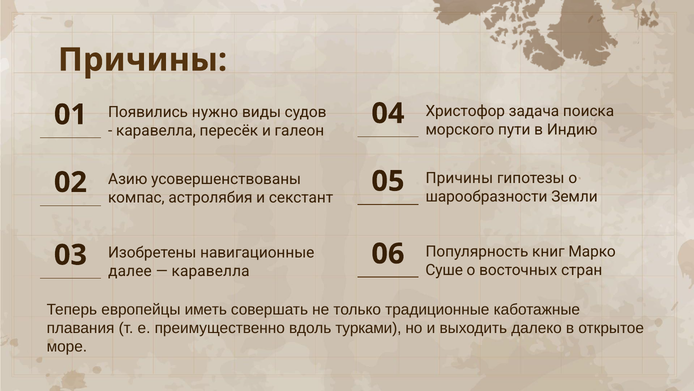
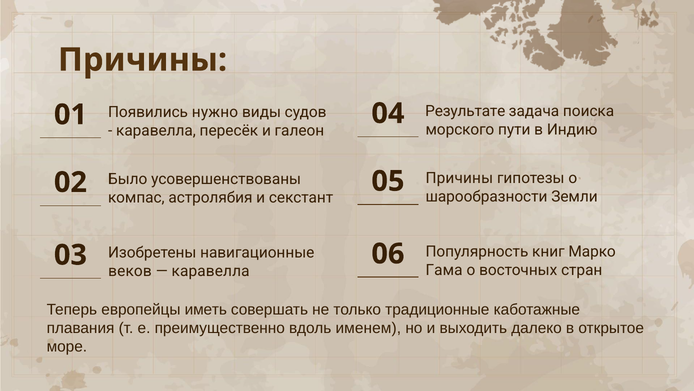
Христофор: Христофор -> Результате (465, 111)
Азию: Азию -> Было (128, 179)
Суше: Суше -> Гама (444, 270)
далее: далее -> веков (130, 271)
турками: турками -> именем (368, 327)
